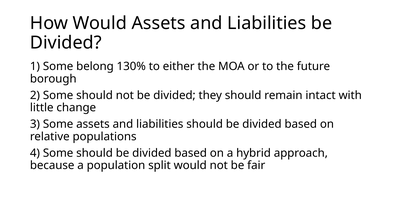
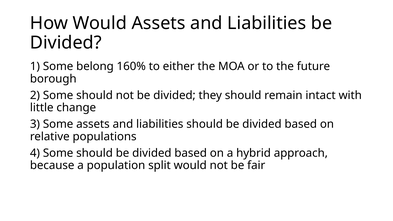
130%: 130% -> 160% (131, 66)
